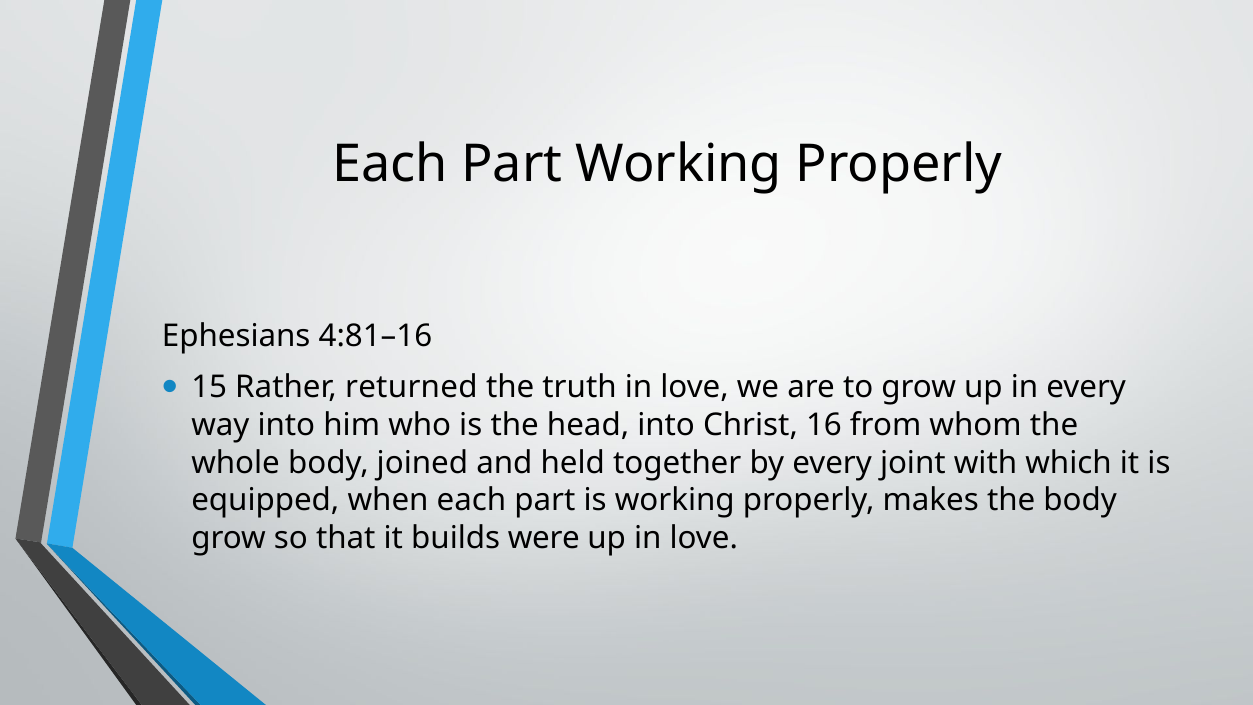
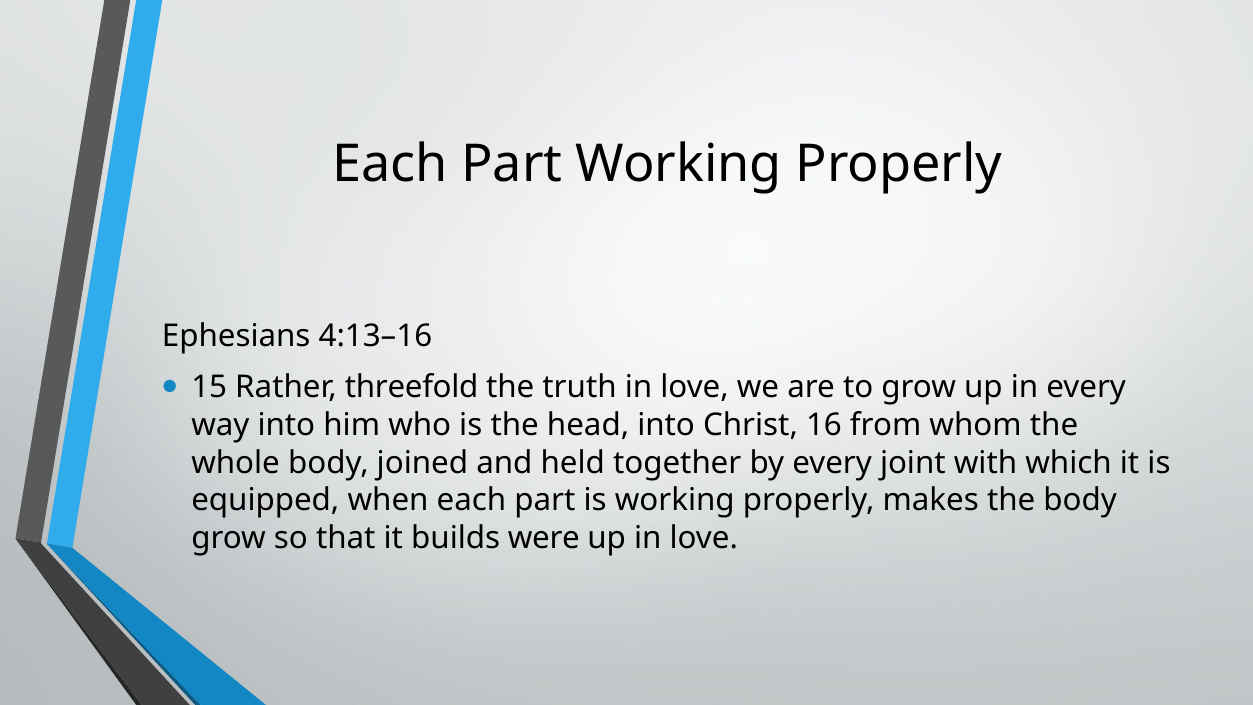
4:81–16: 4:81–16 -> 4:13–16 (375, 336)
returned: returned -> threefold (412, 387)
